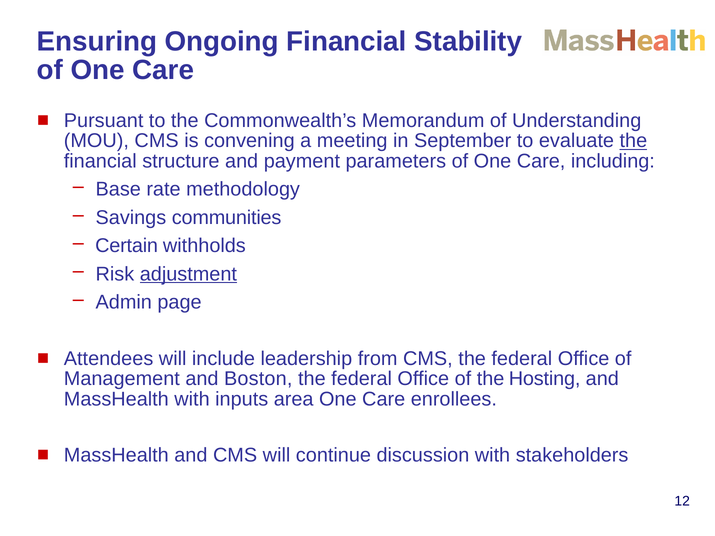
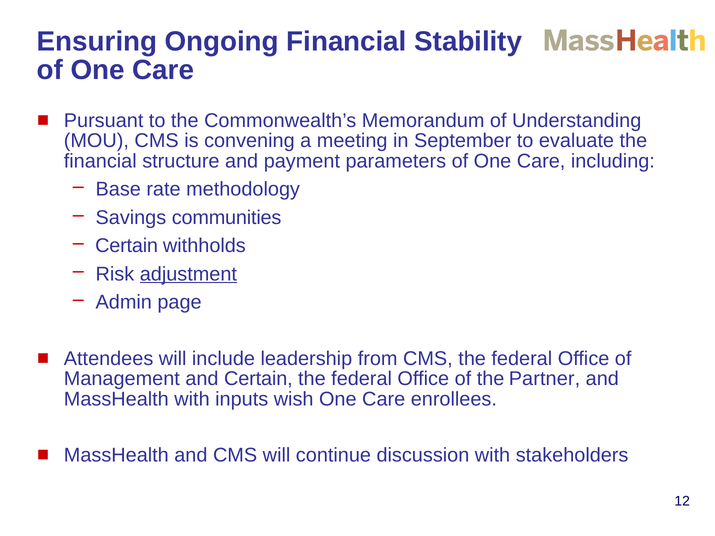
the underline: present -> none (633, 141)
and Boston: Boston -> Certain (258, 379)
Hosting: Hosting -> Partner (544, 379)
area: area -> wish (294, 399)
